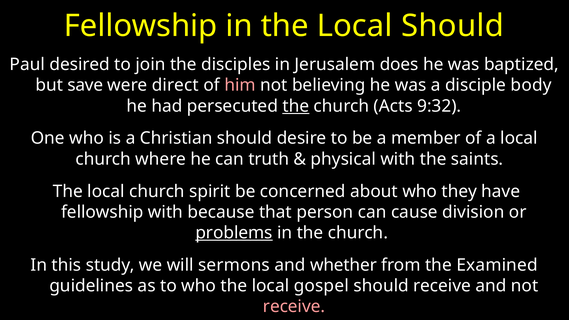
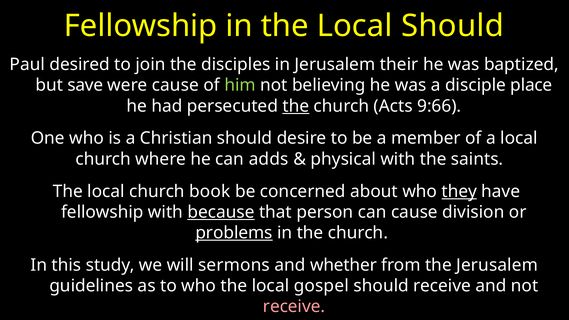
does: does -> their (399, 64)
were direct: direct -> cause (175, 85)
him colour: pink -> light green (240, 85)
body: body -> place (531, 85)
9:32: 9:32 -> 9:66 (439, 106)
truth: truth -> adds (269, 159)
spirit: spirit -> book (210, 191)
they underline: none -> present (459, 191)
because underline: none -> present (221, 212)
the Examined: Examined -> Jerusalem (497, 265)
